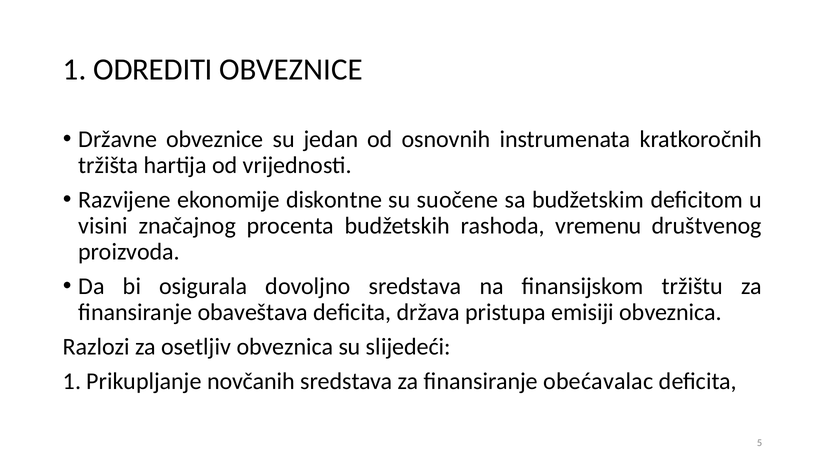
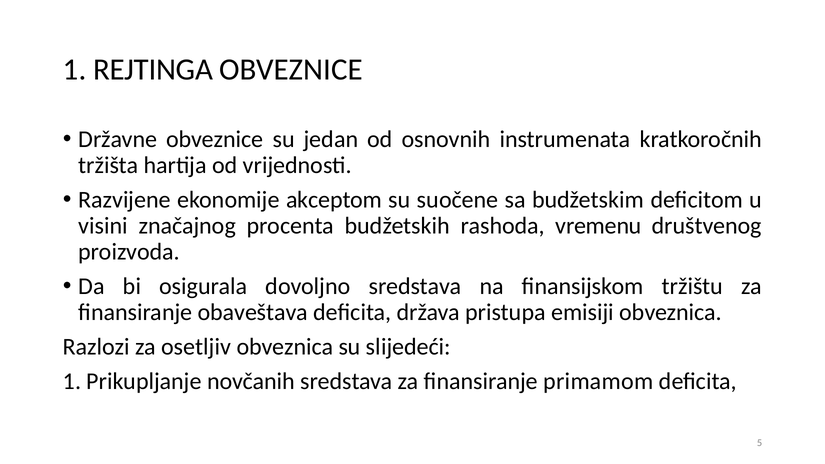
ODREDITI: ODREDITI -> REJTINGA (153, 69)
diskontne: diskontne -> akceptom (334, 200)
obećavalac: obećavalac -> primamom (598, 381)
